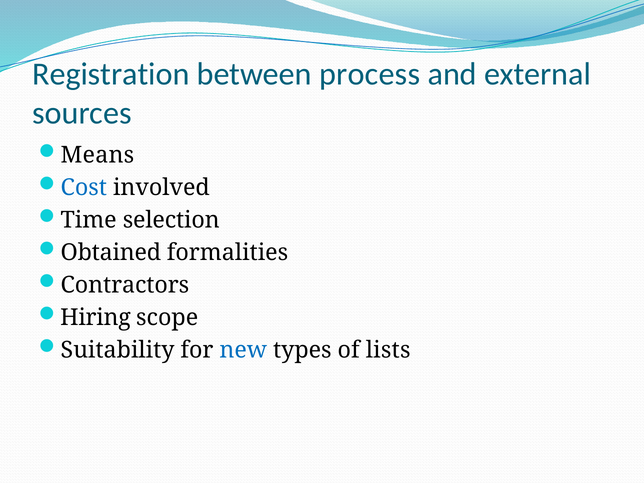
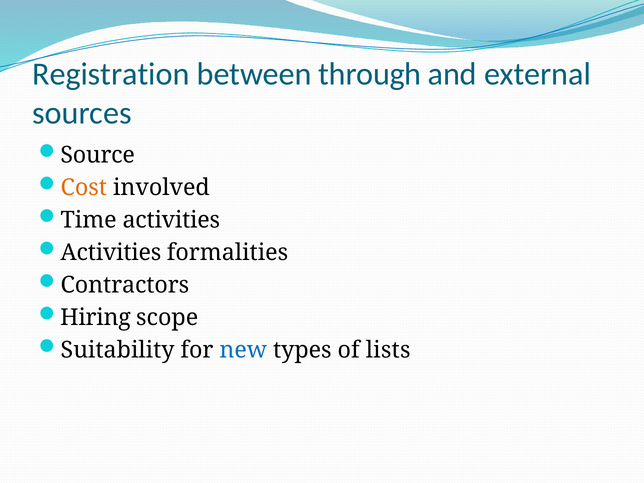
process: process -> through (370, 74)
Means: Means -> Source (98, 155)
Cost colour: blue -> orange (84, 188)
Time selection: selection -> activities (171, 220)
Obtained: Obtained -> Activities (111, 253)
